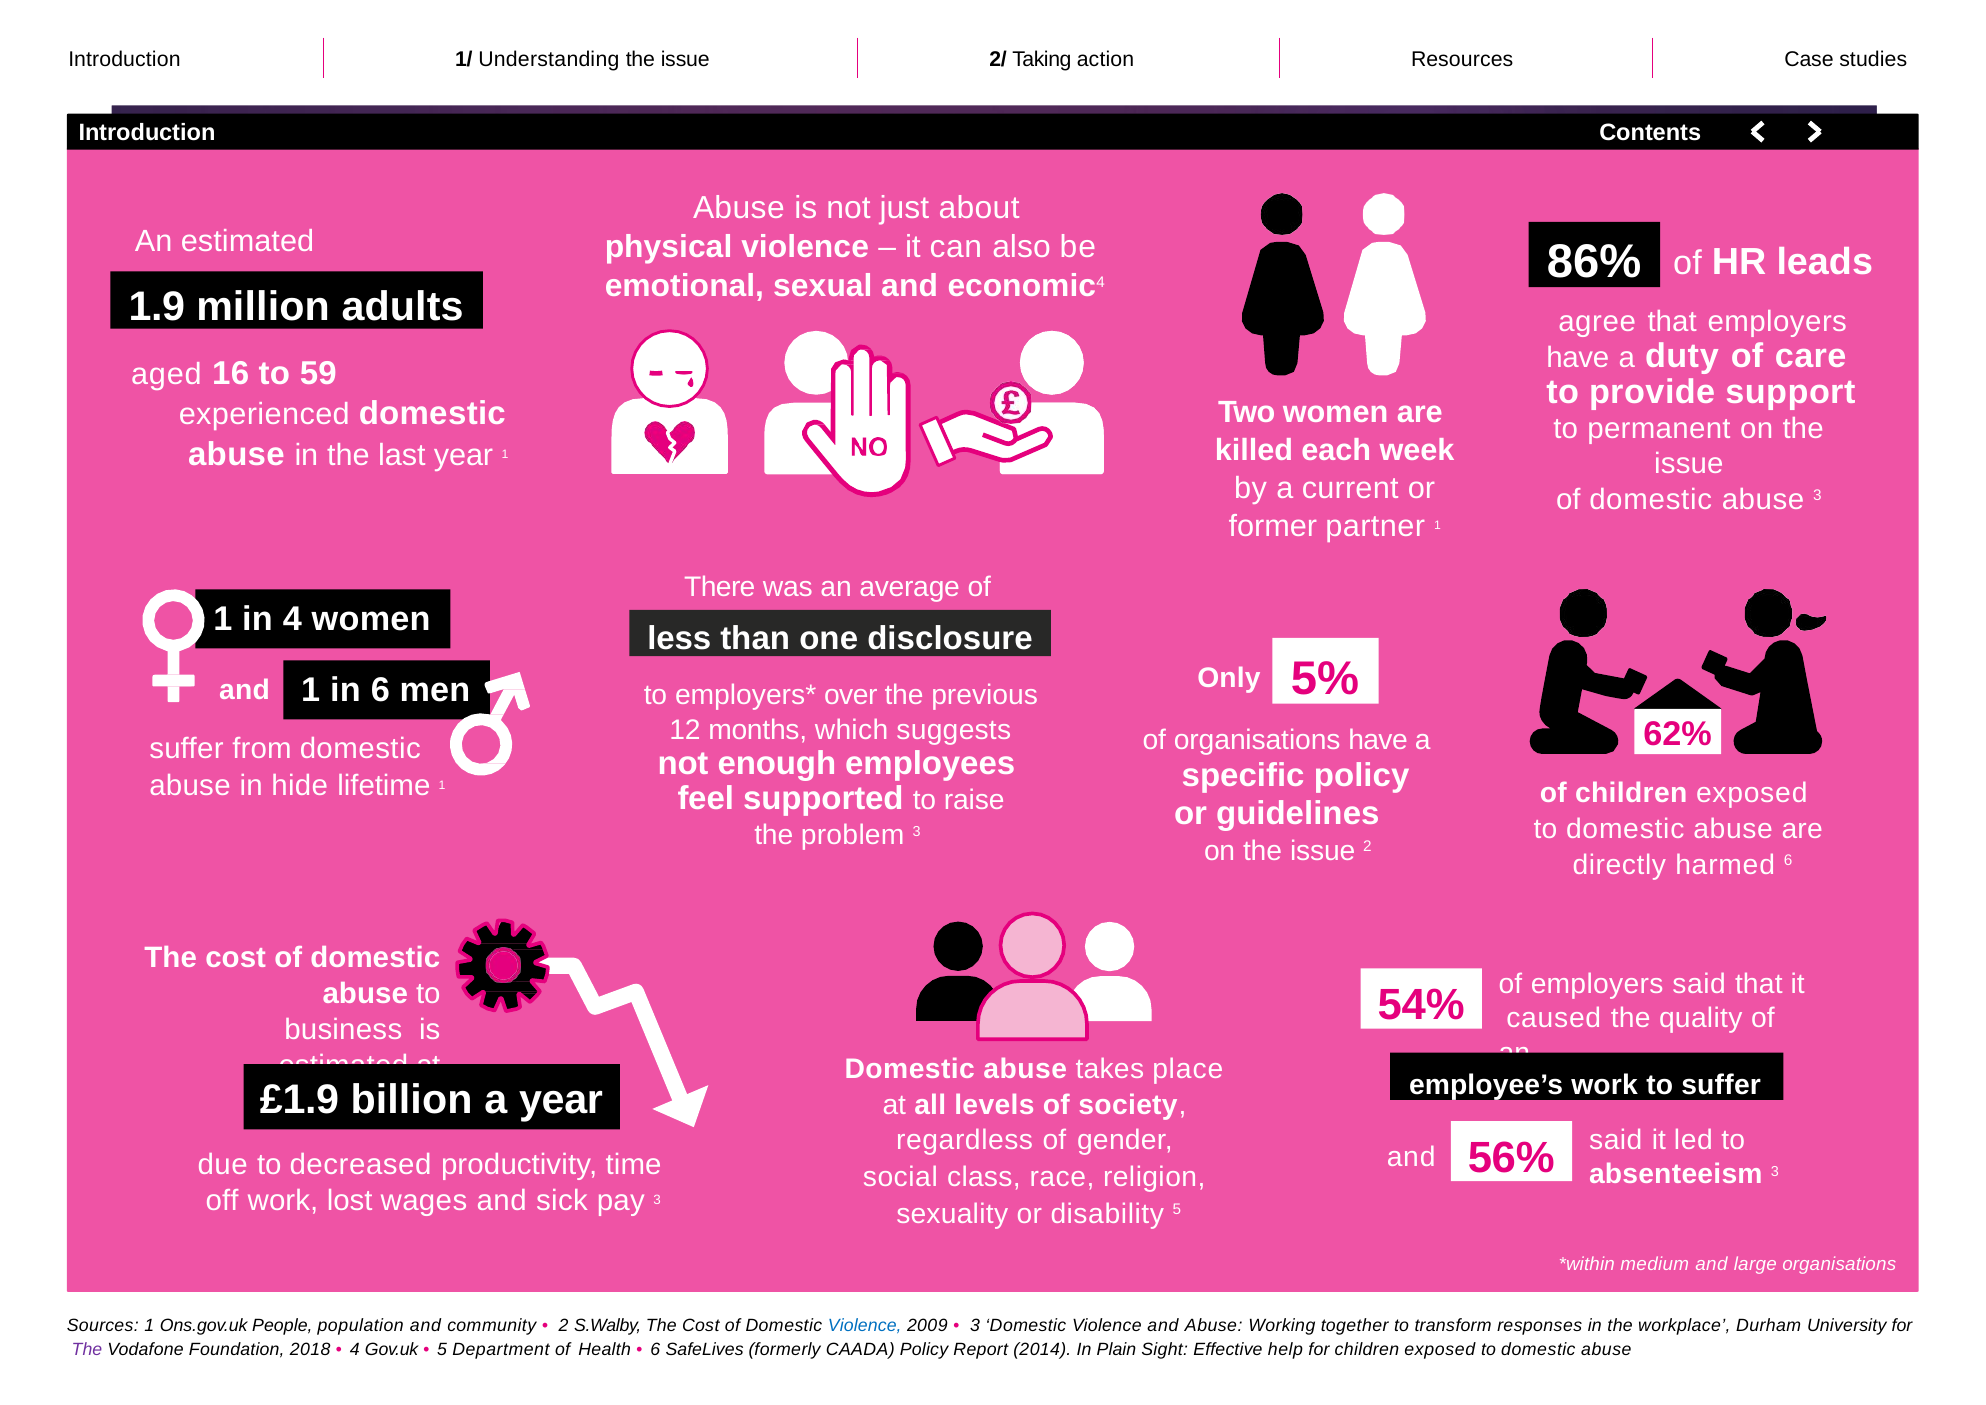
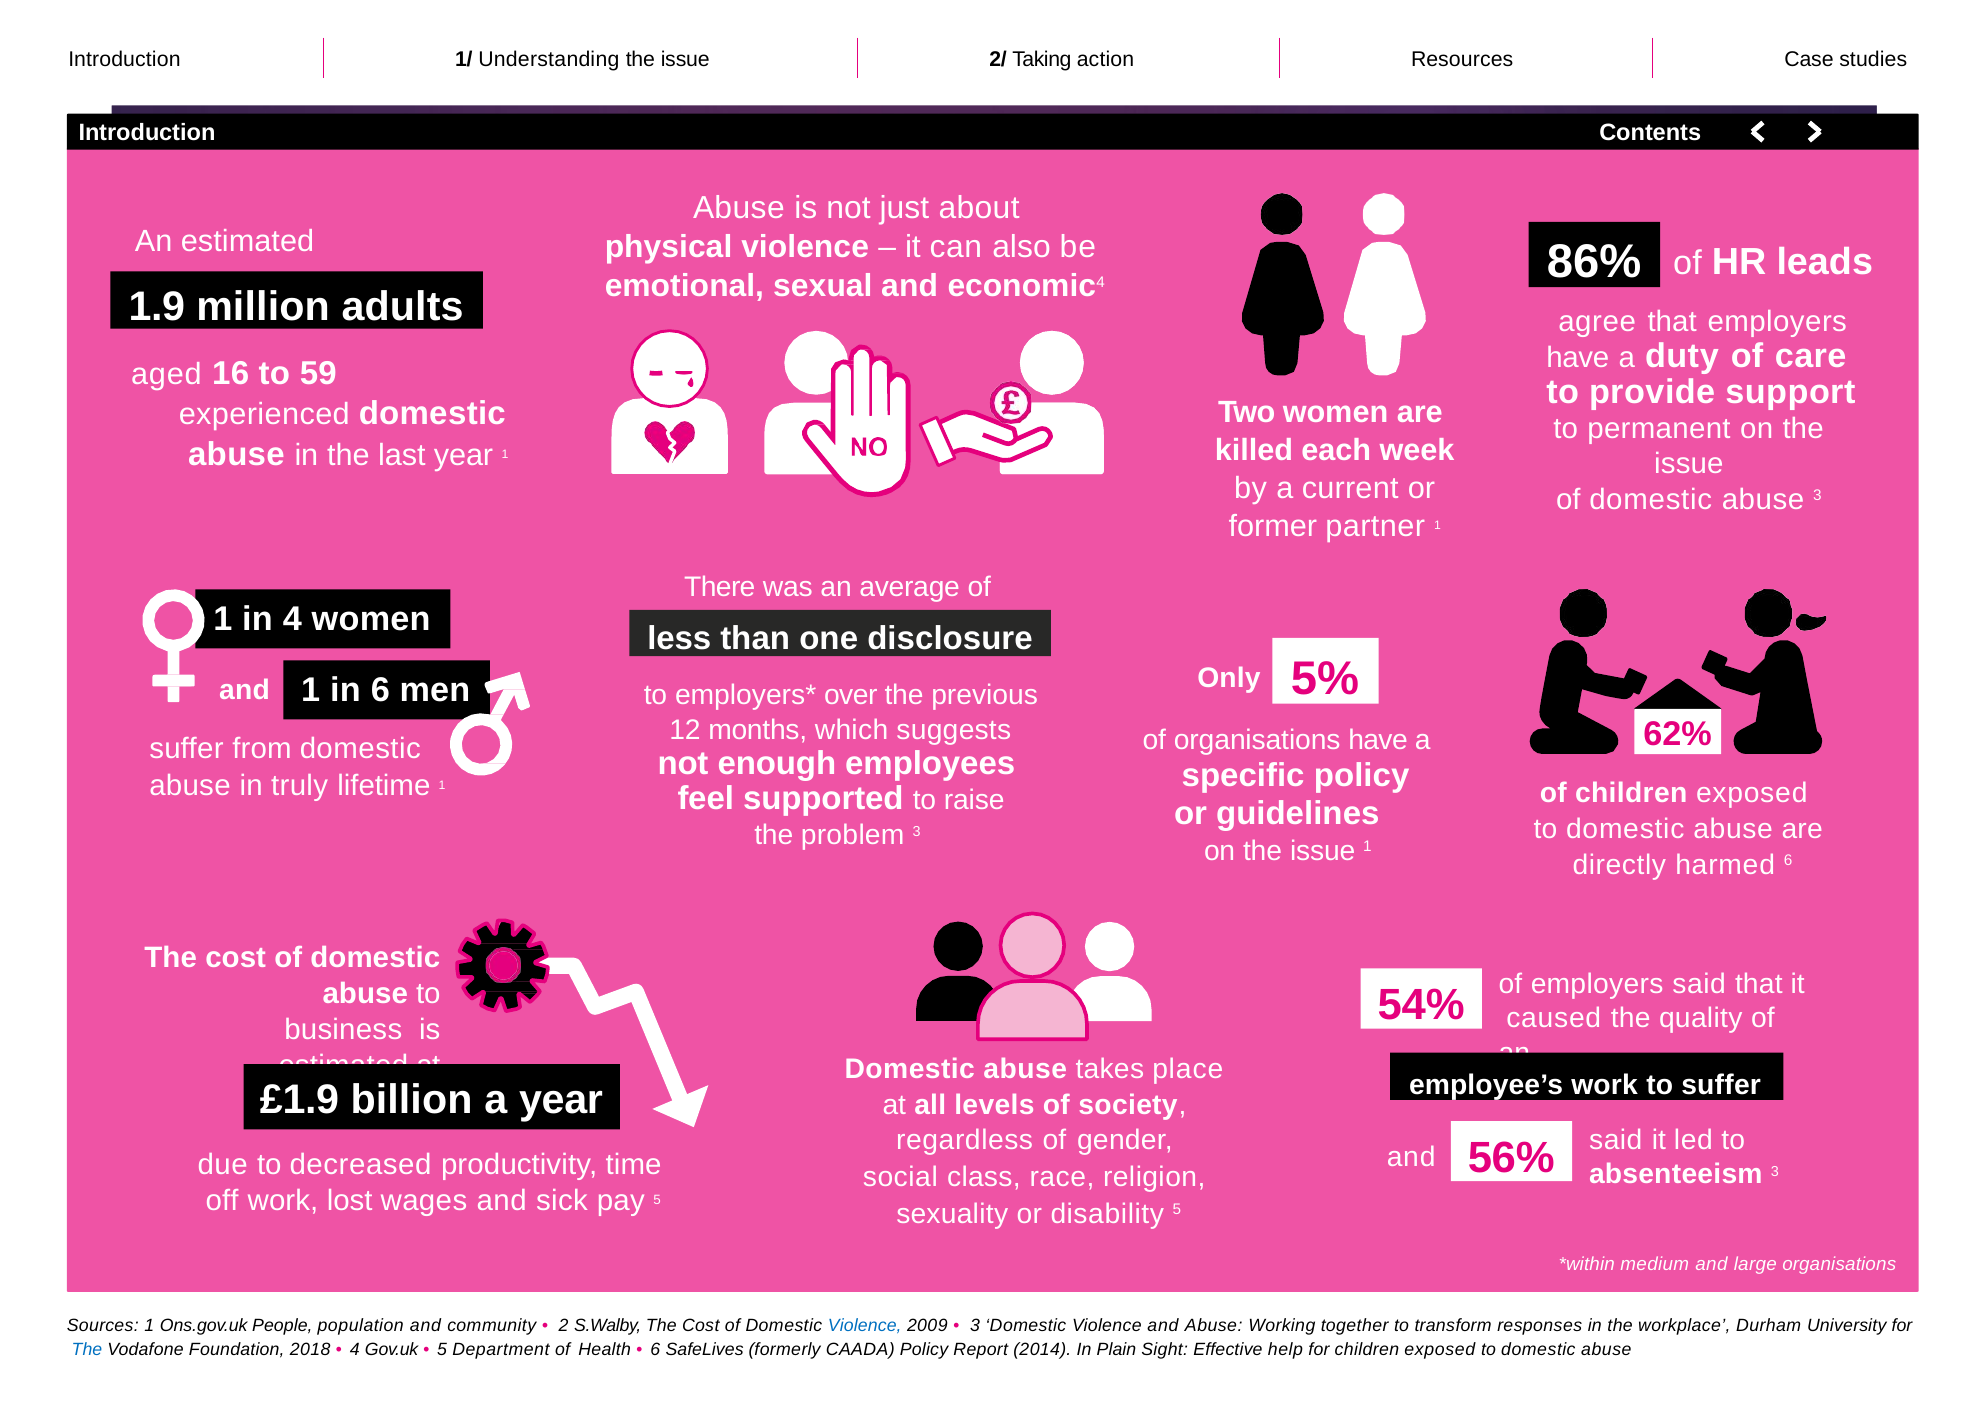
hide: hide -> truly (300, 786)
issue 2: 2 -> 1 (1367, 846)
pay 3: 3 -> 5 (657, 1199)
The colour: purple -> blue (87, 1349)
